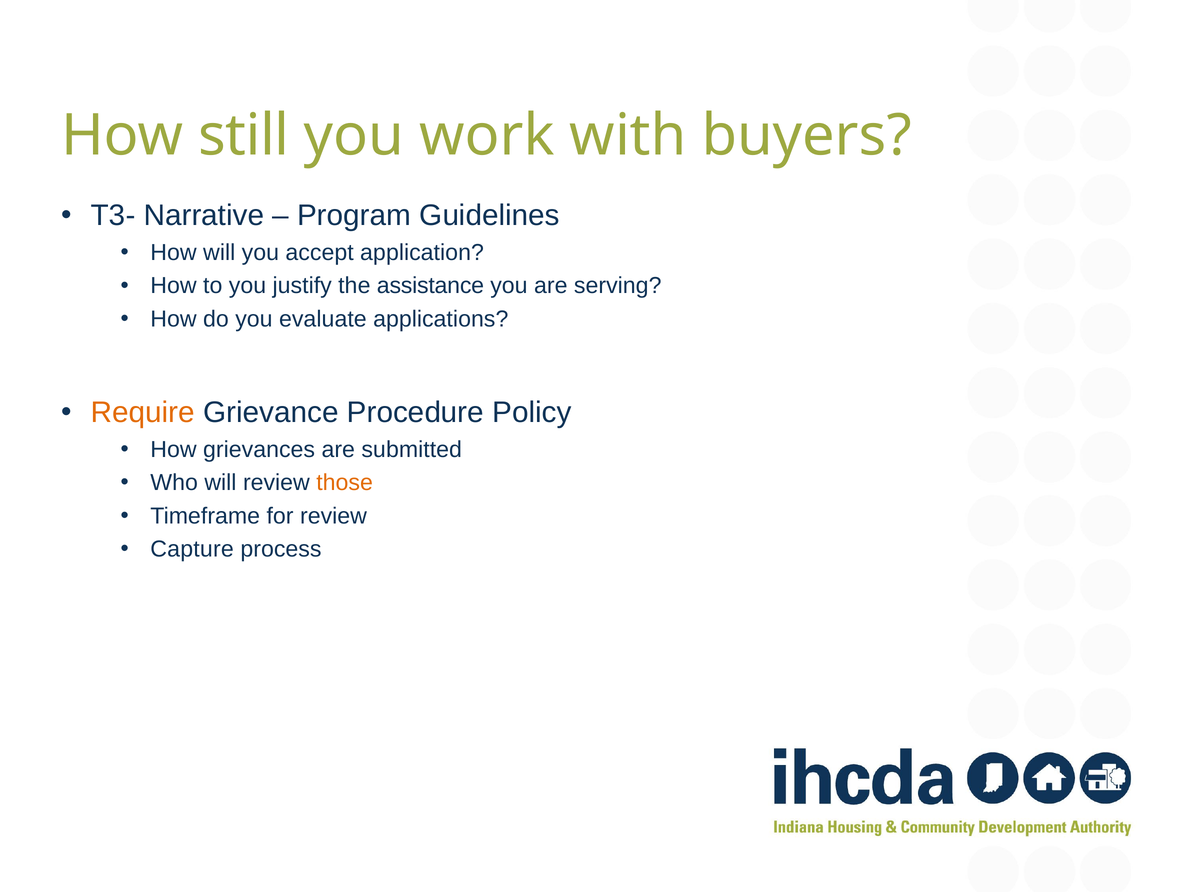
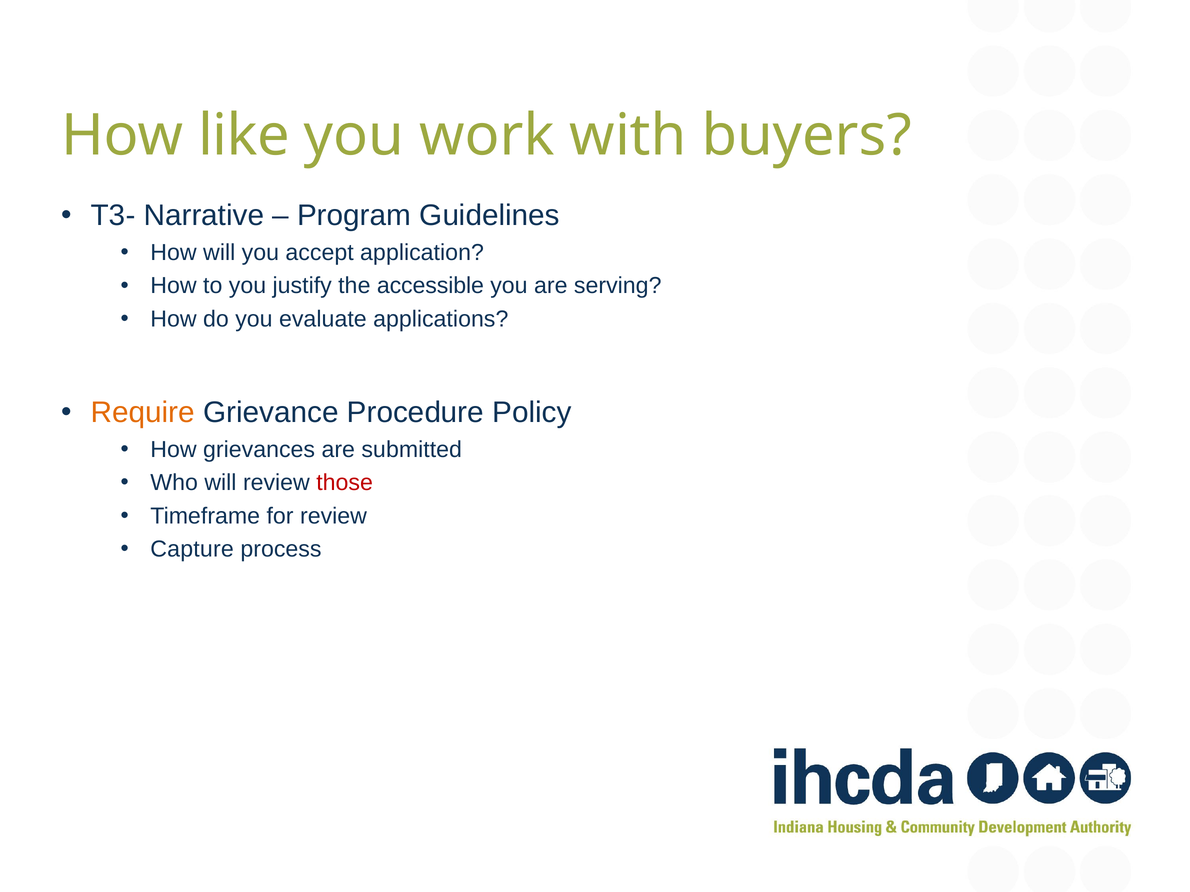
still: still -> like (244, 136)
assistance: assistance -> accessible (430, 286)
those colour: orange -> red (345, 483)
